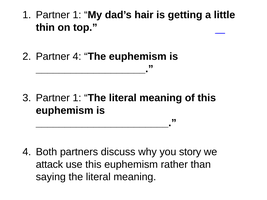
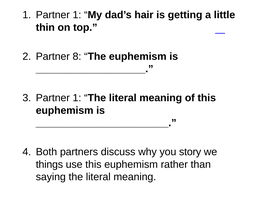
Partner 4: 4 -> 8 (77, 57)
attack: attack -> things (49, 165)
